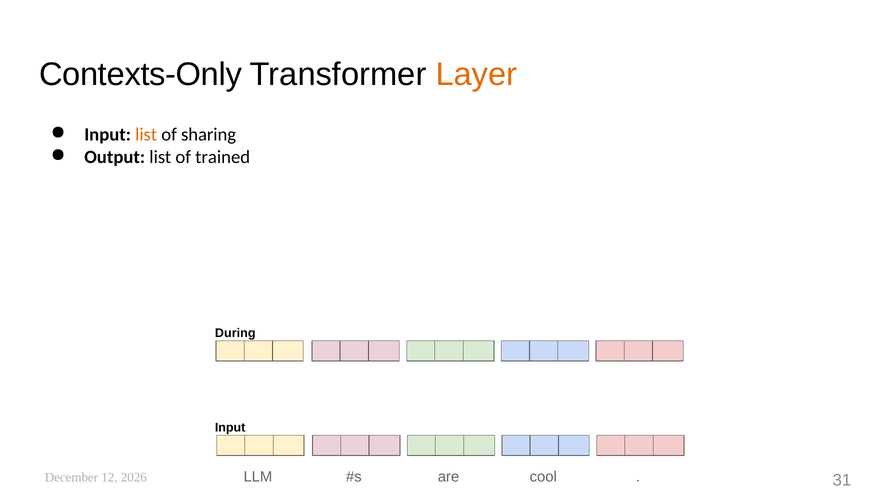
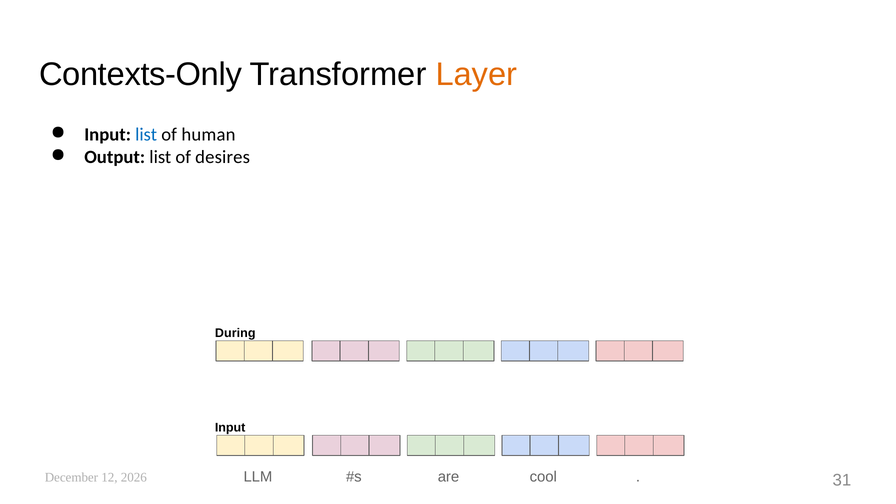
list colour: orange -> blue (146, 134)
sharing: sharing -> human (208, 134)
trained: trained -> desires (223, 157)
